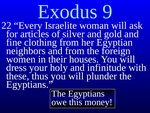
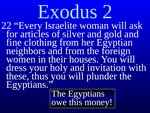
9: 9 -> 2 (107, 12)
infinitude: infinitude -> invitation (107, 67)
